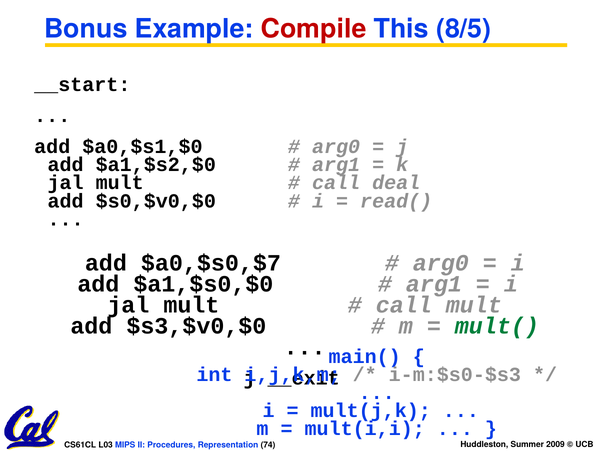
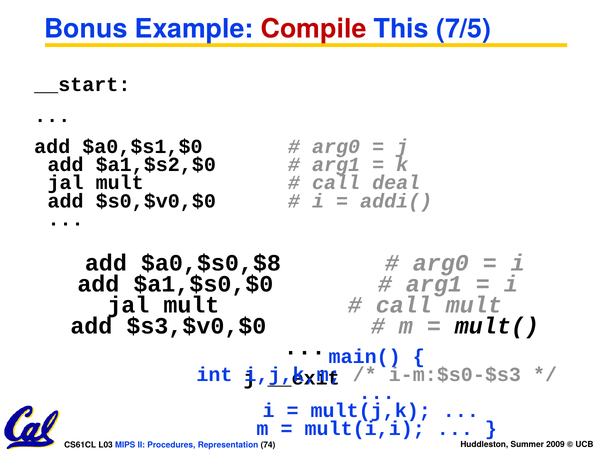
8/5: 8/5 -> 7/5 (464, 29)
read(: read( -> addi( (396, 201)
$a0,$s0,$7: $a0,$s0,$7 -> $a0,$s0,$8 (211, 263)
mult( colour: green -> black (497, 326)
